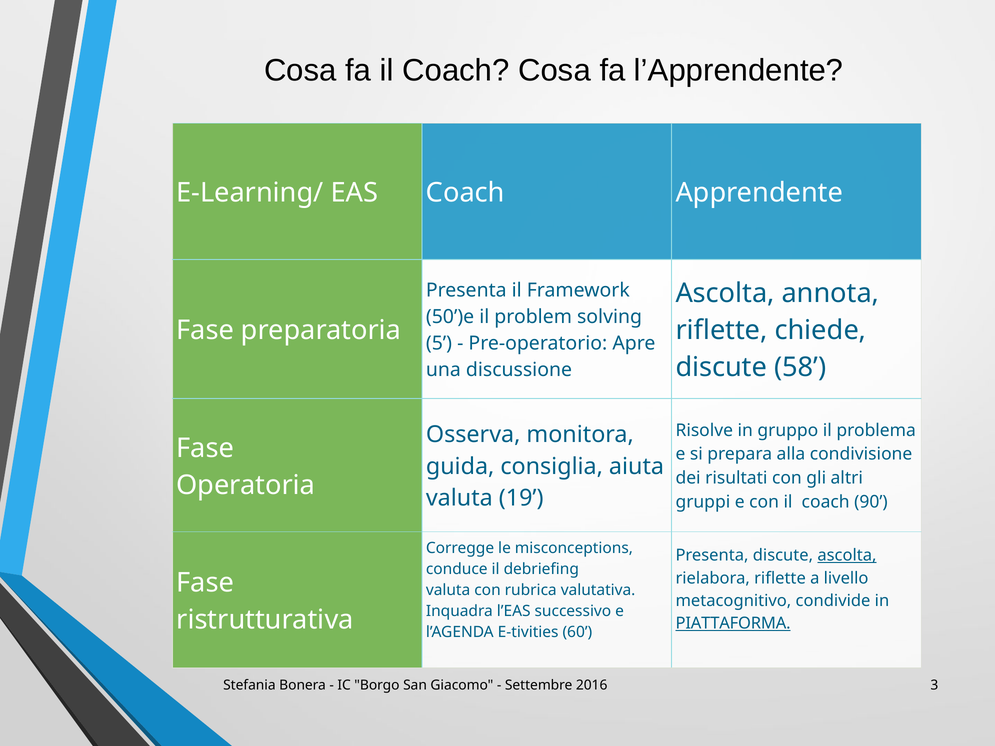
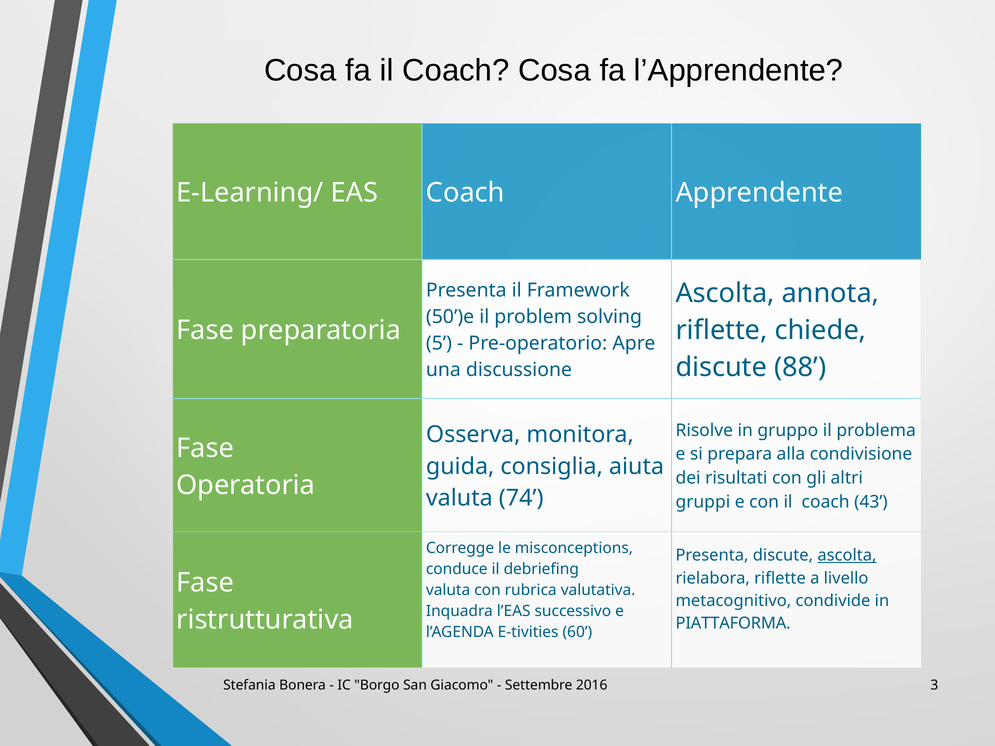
58: 58 -> 88 (800, 368)
19: 19 -> 74 (521, 498)
90: 90 -> 43 (871, 502)
PIATTAFORMA underline: present -> none (733, 624)
